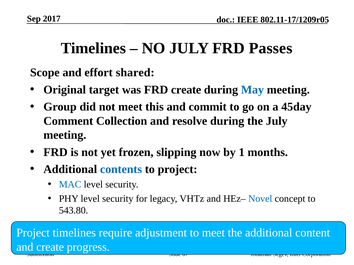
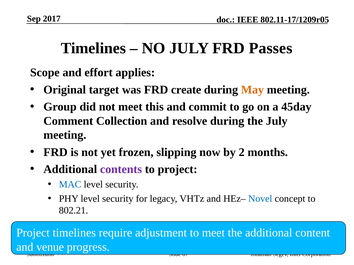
shared: shared -> applies (135, 73)
May colour: blue -> orange (252, 90)
1: 1 -> 2 (242, 152)
contents colour: blue -> purple (121, 170)
543.80: 543.80 -> 802.21 (73, 211)
and create: create -> venue (50, 247)
